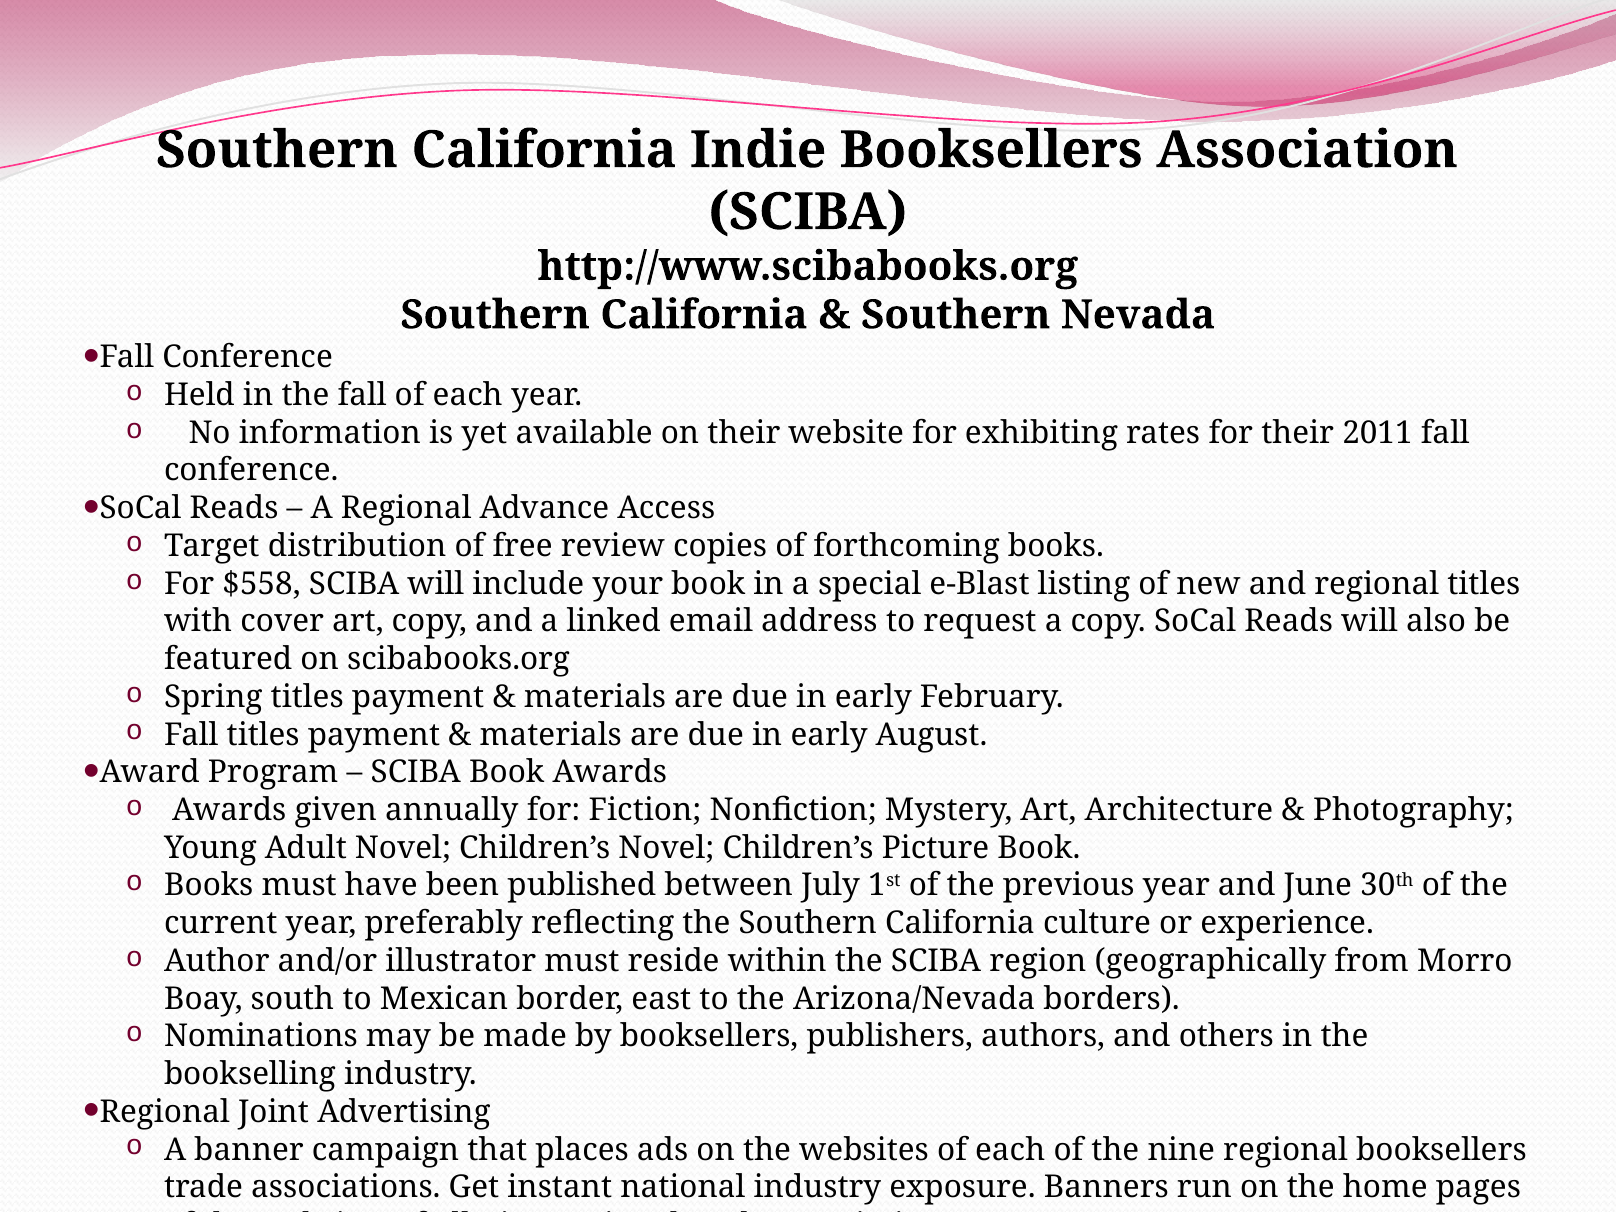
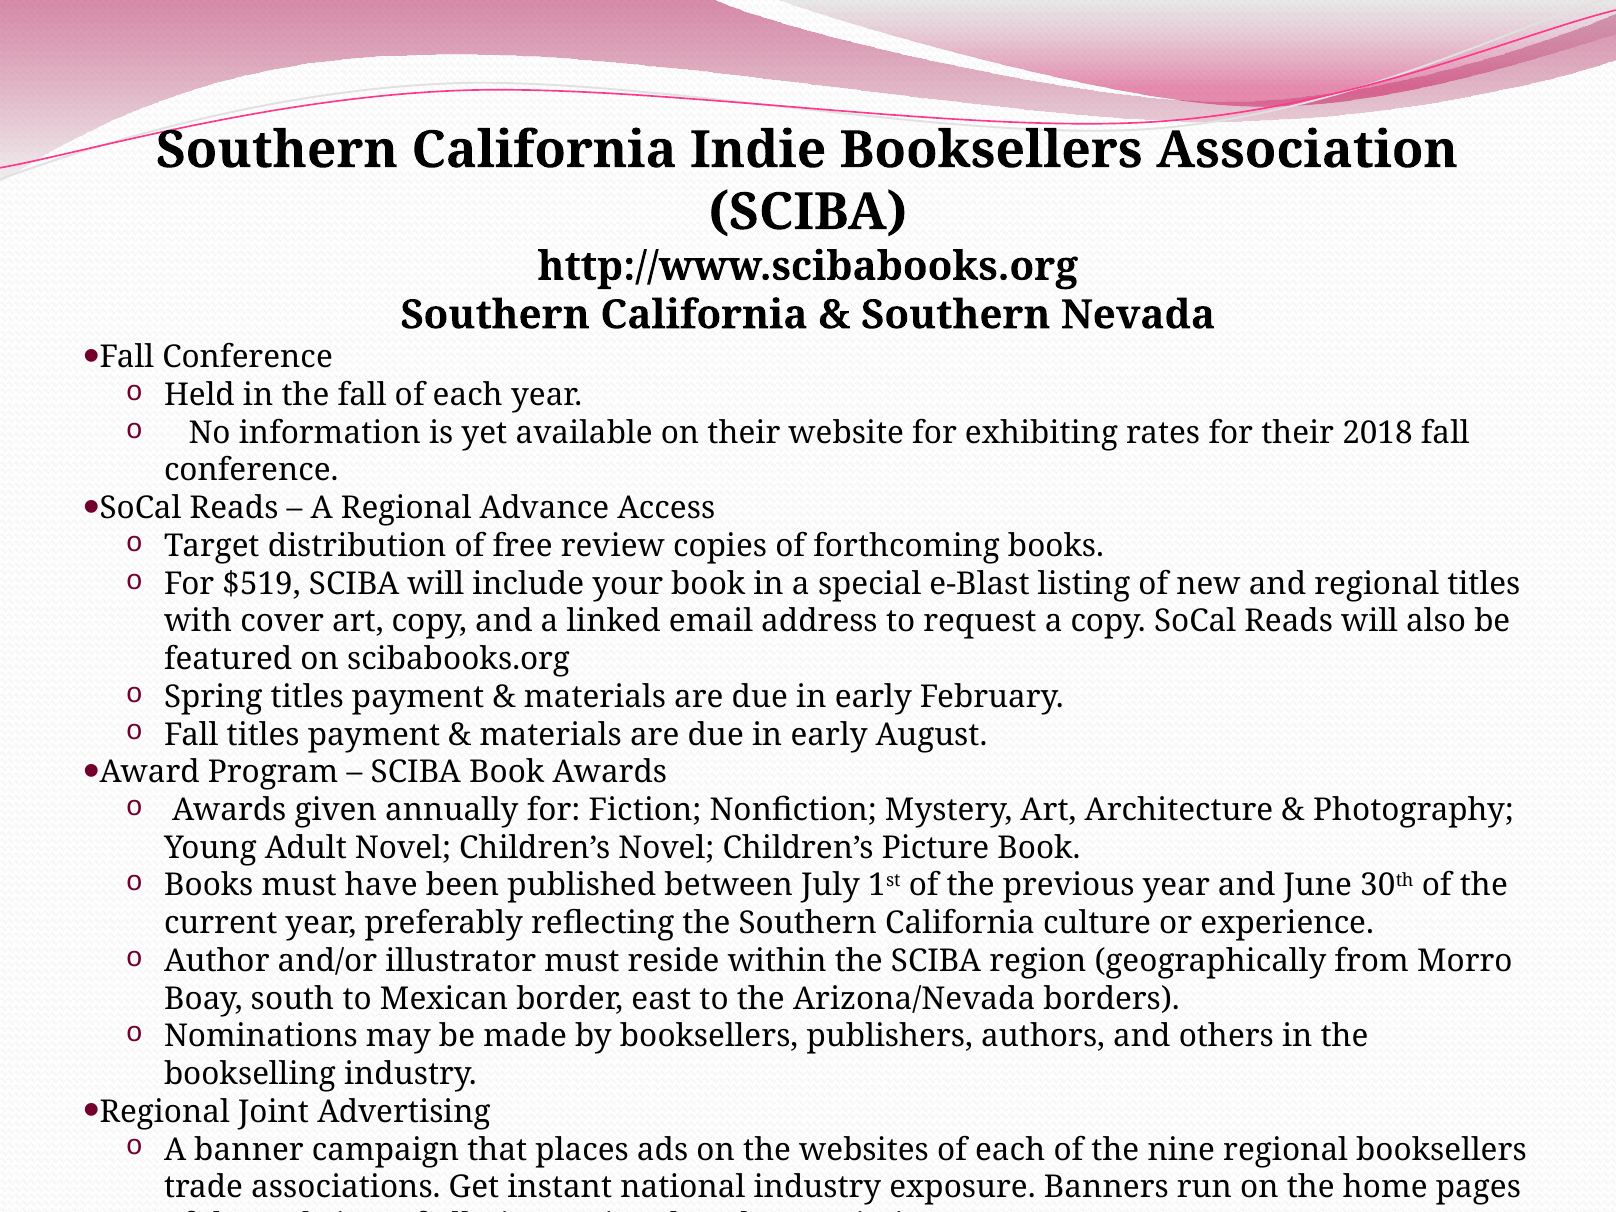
2011: 2011 -> 2018 (1377, 433)
$558: $558 -> $519 (262, 584)
